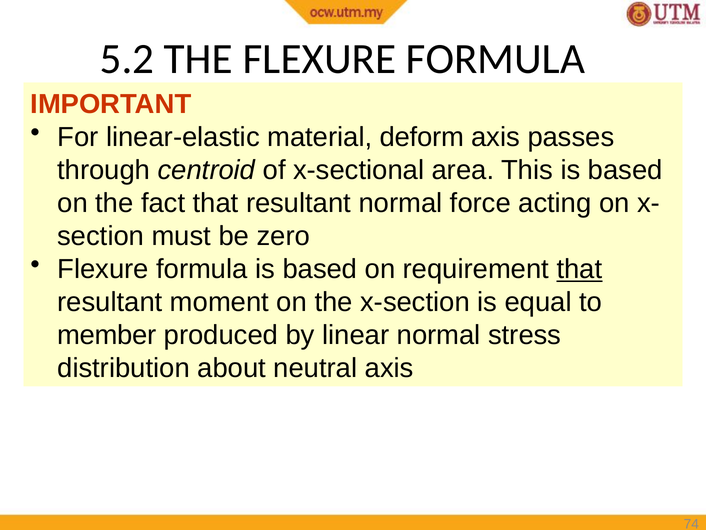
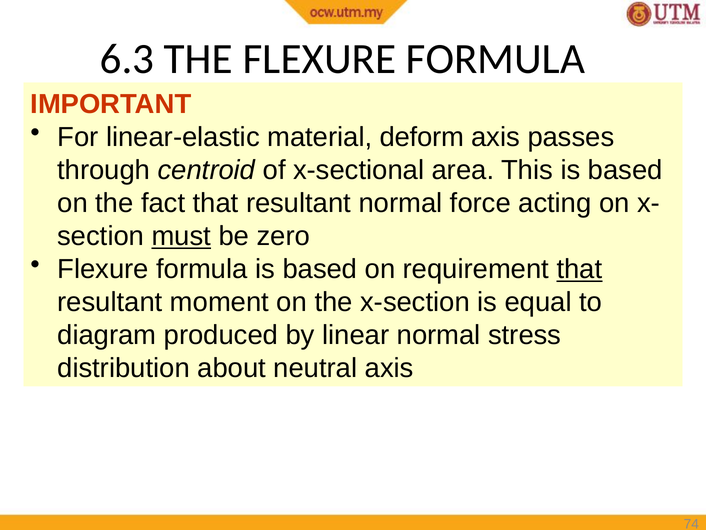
5.2: 5.2 -> 6.3 (127, 59)
must underline: none -> present (181, 236)
member: member -> diagram (107, 335)
